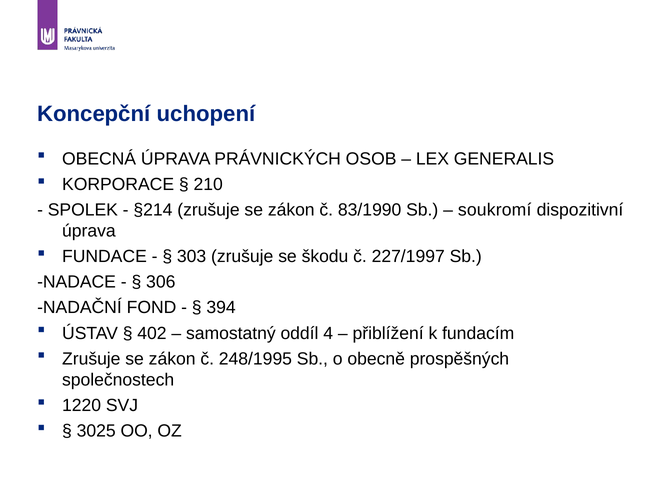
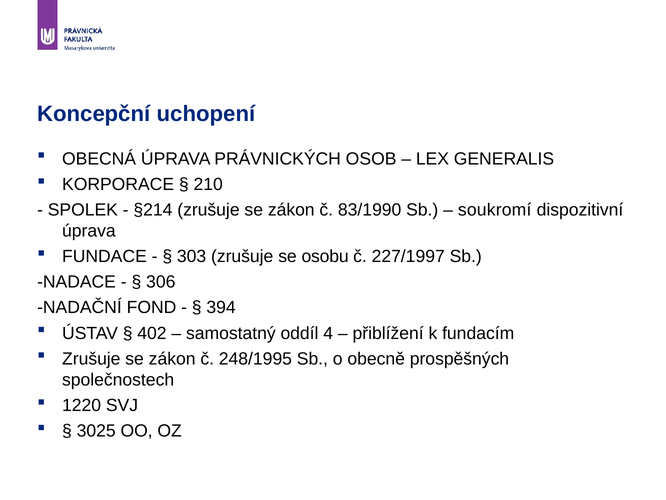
škodu: škodu -> osobu (325, 256)
